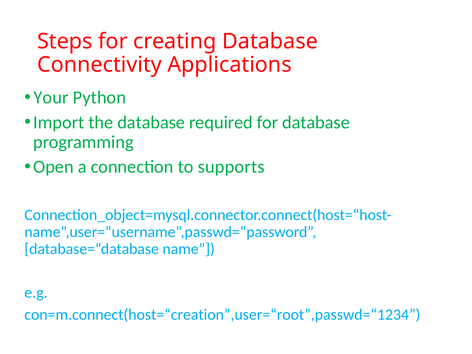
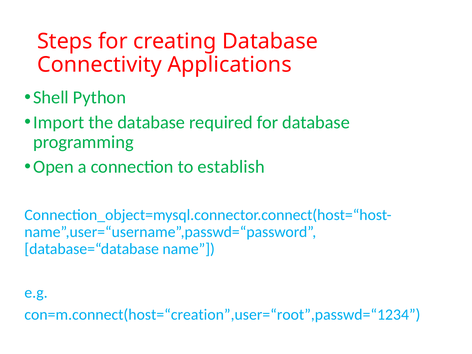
Your: Your -> Shell (51, 98)
supports: supports -> establish (231, 167)
